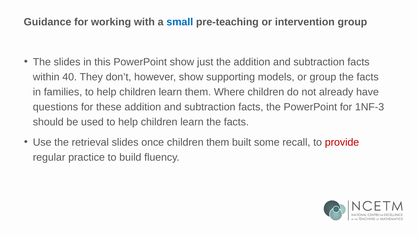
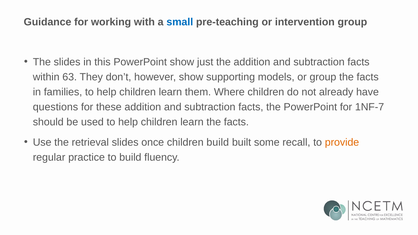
40: 40 -> 63 (70, 77)
1NF-3: 1NF-3 -> 1NF-7 (370, 107)
children them: them -> build (218, 142)
provide colour: red -> orange (342, 142)
